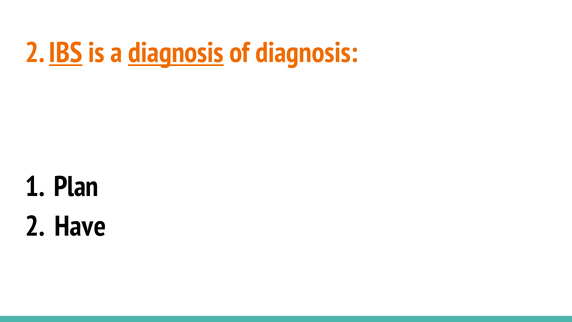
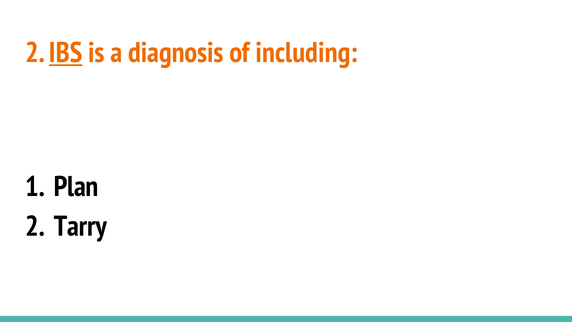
diagnosis underline: present -> none (176, 53)
of diagnosis: diagnosis -> including (307, 53)
Have: Have -> Tarry (80, 226)
